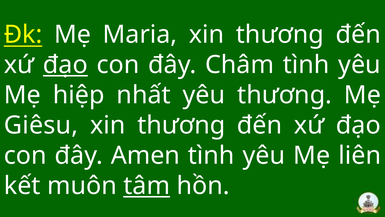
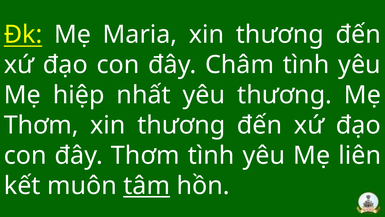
đạo underline: present -> none (65, 65)
Giêsu: Giêsu -> Thơm (41, 125)
đây Amen: Amen -> Thơm (145, 155)
